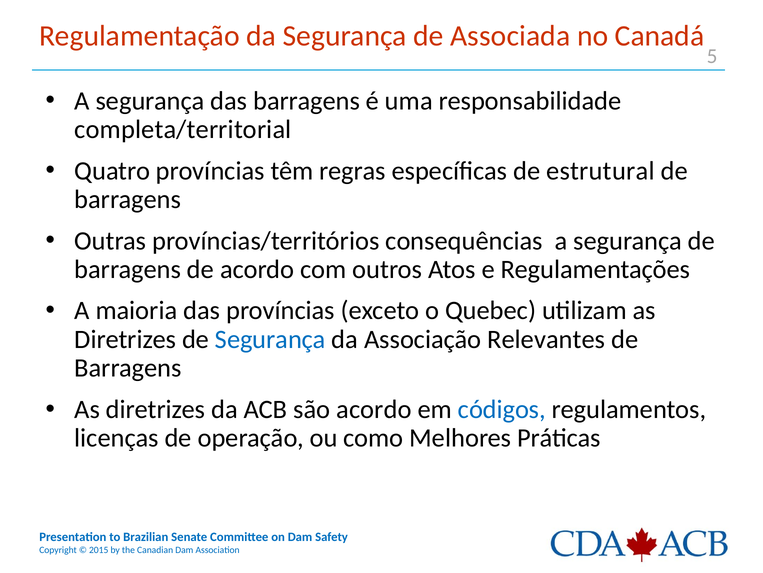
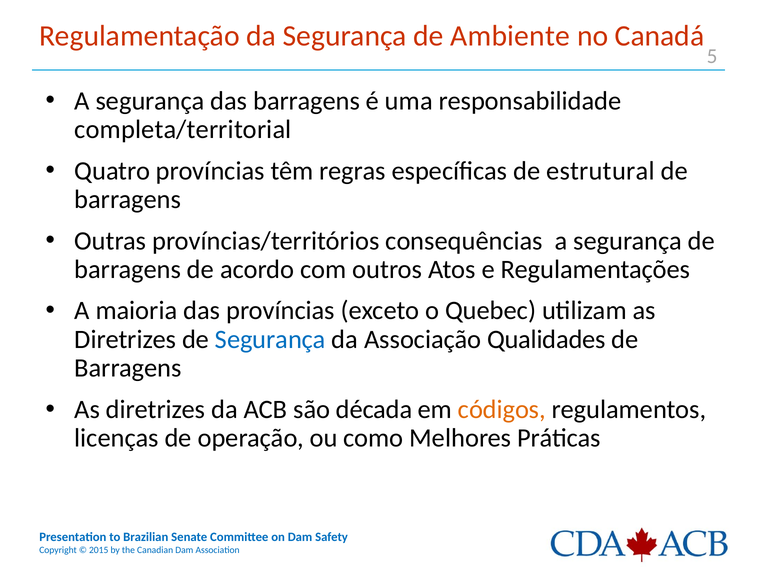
Associada: Associada -> Ambiente (510, 36)
Relevantes: Relevantes -> Qualidades (546, 339)
são acordo: acordo -> década (374, 409)
códigos colour: blue -> orange (502, 409)
